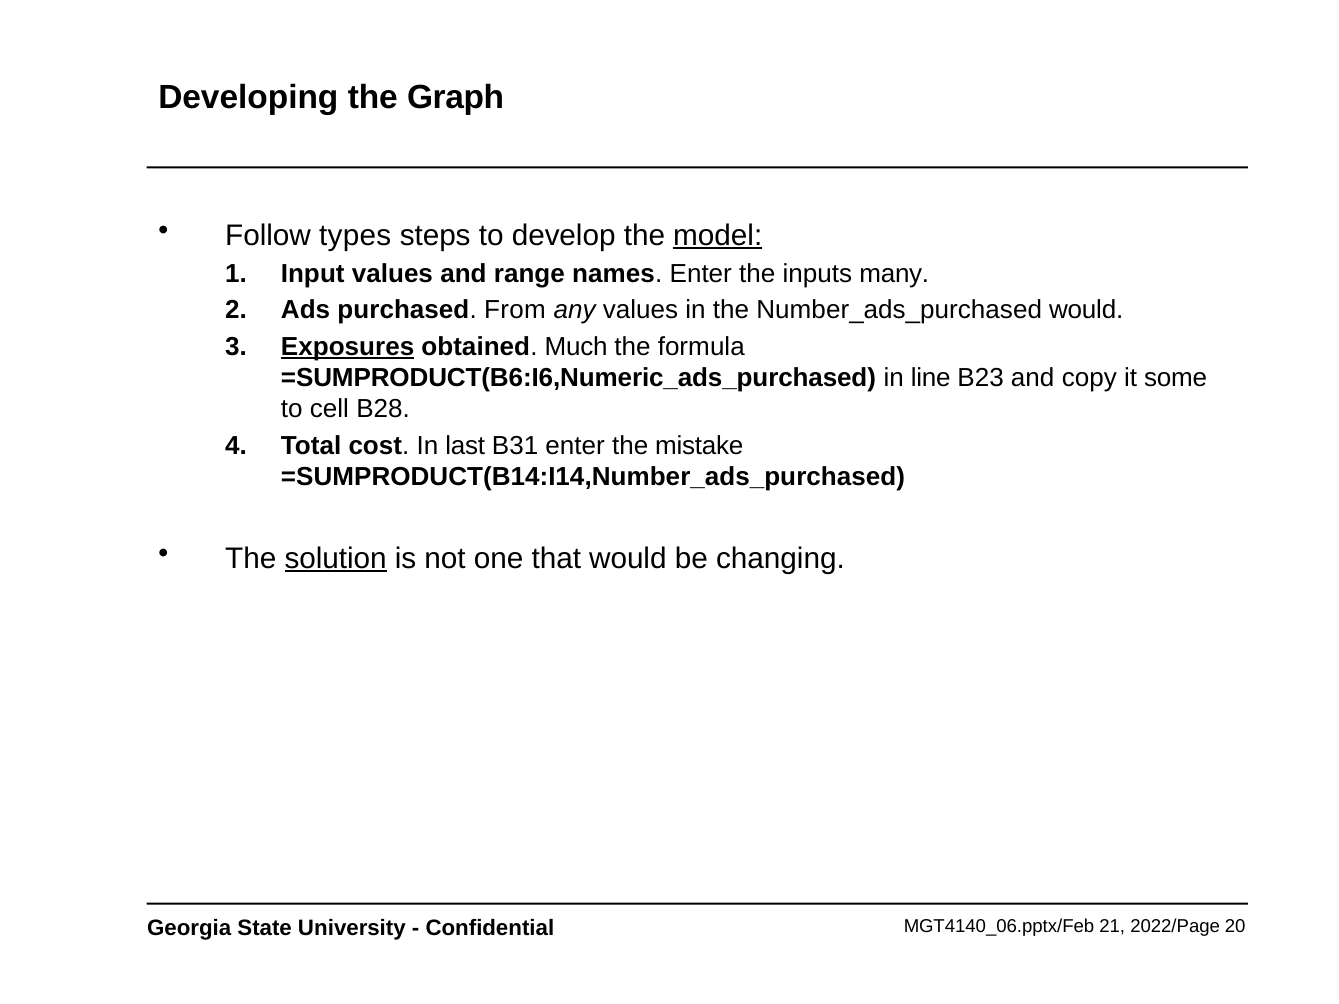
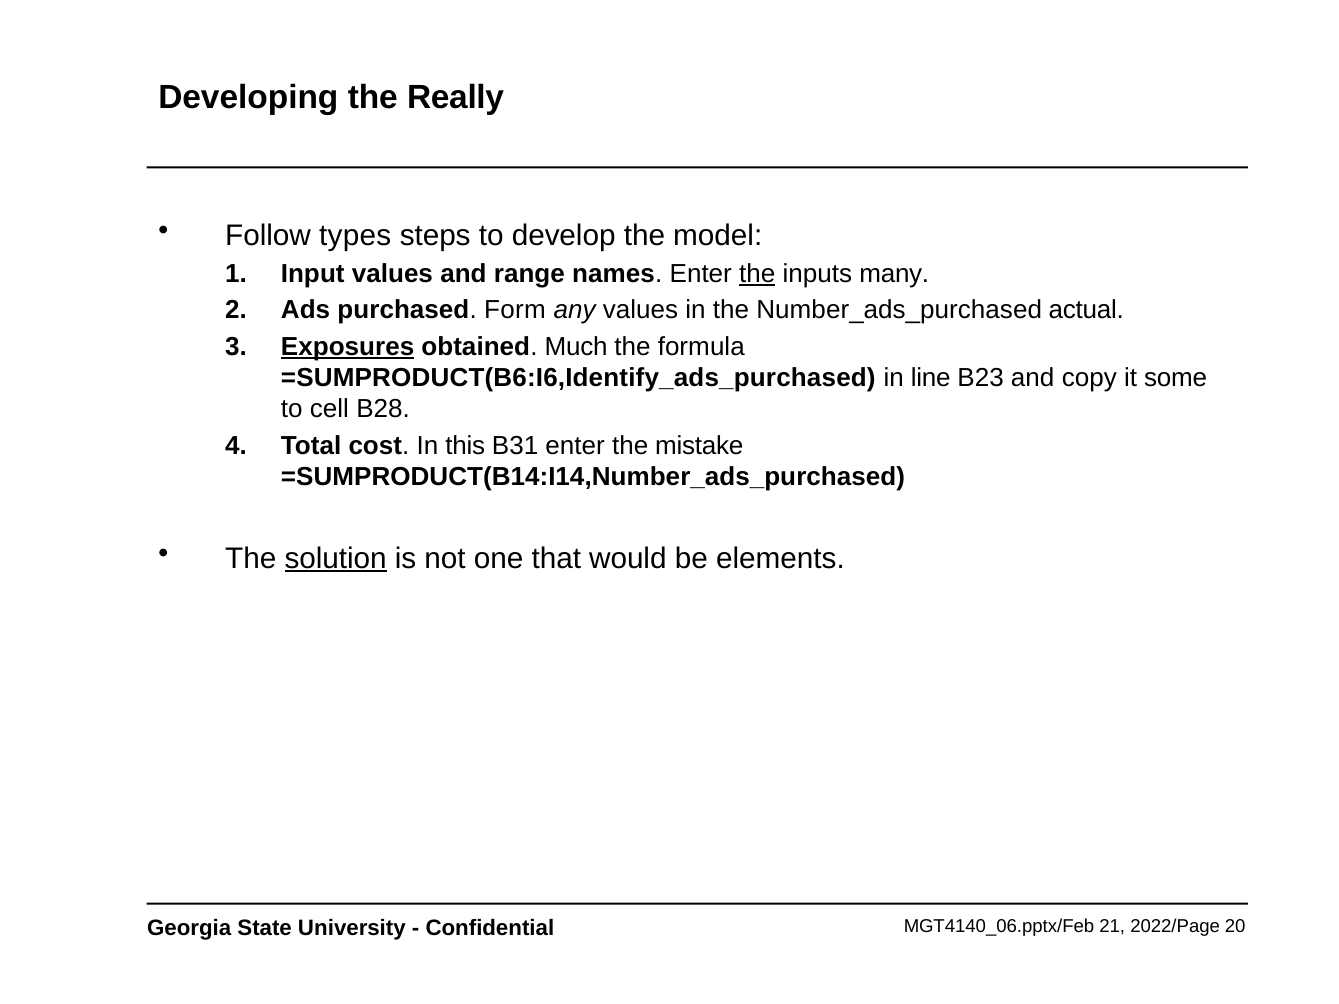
Graph: Graph -> Really (456, 97)
model underline: present -> none (718, 236)
the underline: none -> present (757, 274)
From: From -> Form (515, 310)
Number_ads_purchased would: would -> actual (1086, 310)
=SUMPRODUCT(B6:I6,Numeric_ads_purchased: =SUMPRODUCT(B6:I6,Numeric_ads_purchased -> =SUMPRODUCT(B6:I6,Identify_ads_purchased (578, 378)
last: last -> this (465, 446)
changing: changing -> elements (780, 559)
